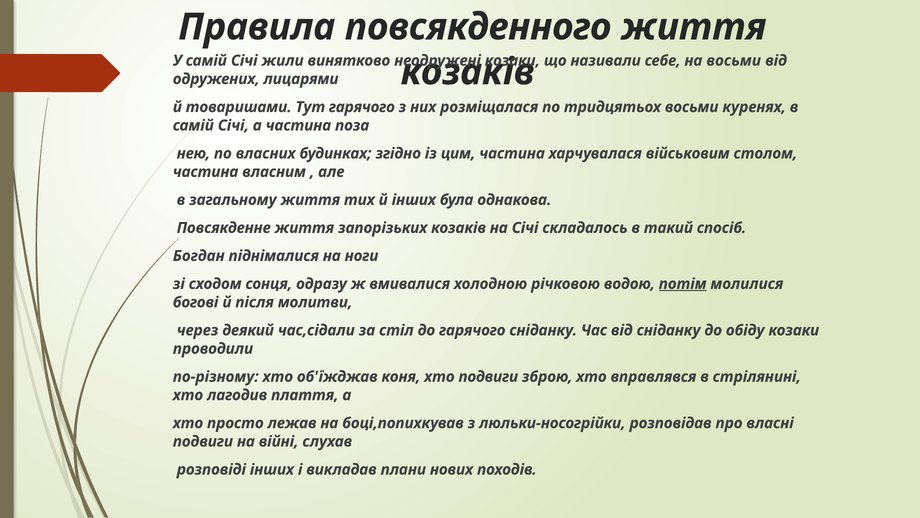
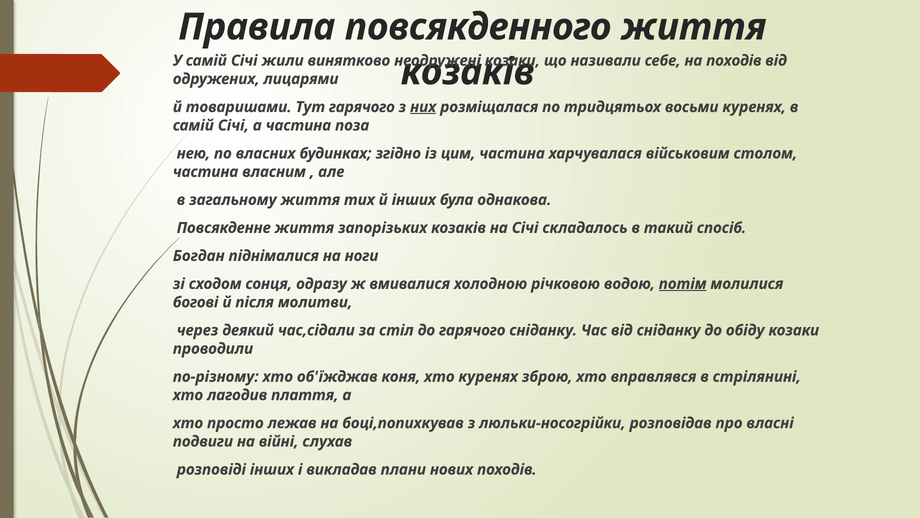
на восьми: восьми -> походів (734, 61)
них underline: none -> present (423, 107)
хто подвиги: подвиги -> куренях (488, 376)
